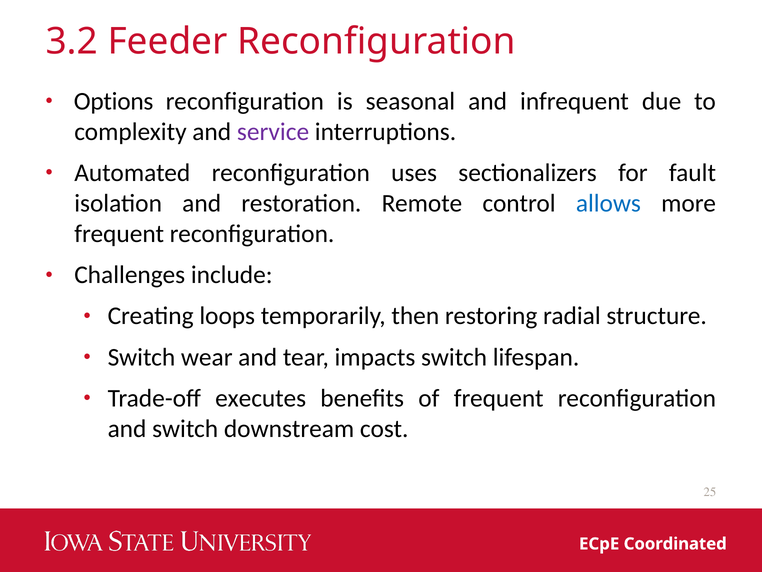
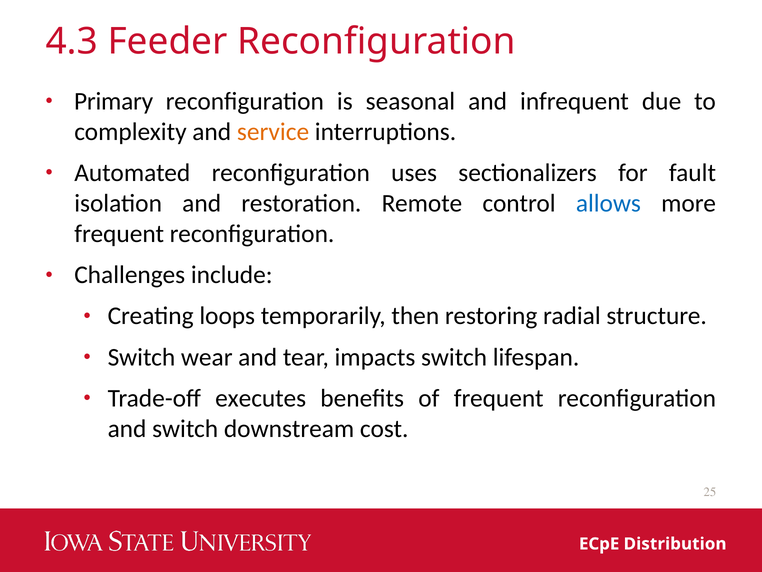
3.2: 3.2 -> 4.3 (72, 41)
Options: Options -> Primary (114, 101)
service colour: purple -> orange (273, 132)
Coordinated: Coordinated -> Distribution (675, 543)
